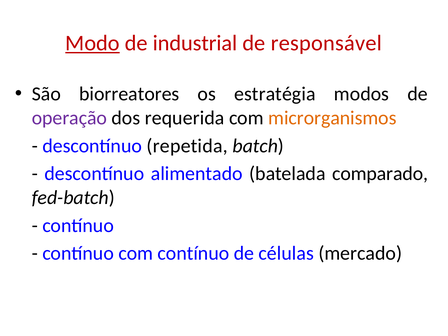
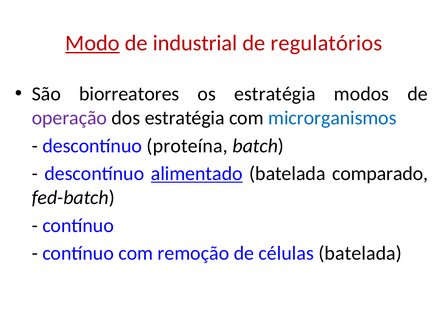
responsável: responsável -> regulatórios (326, 43)
dos requerida: requerida -> estratégia (185, 118)
microrganismos colour: orange -> blue (332, 118)
repetida: repetida -> proteína (187, 146)
alimentado underline: none -> present (197, 174)
com contínuo: contínuo -> remoção (193, 253)
células mercado: mercado -> batelada (360, 253)
